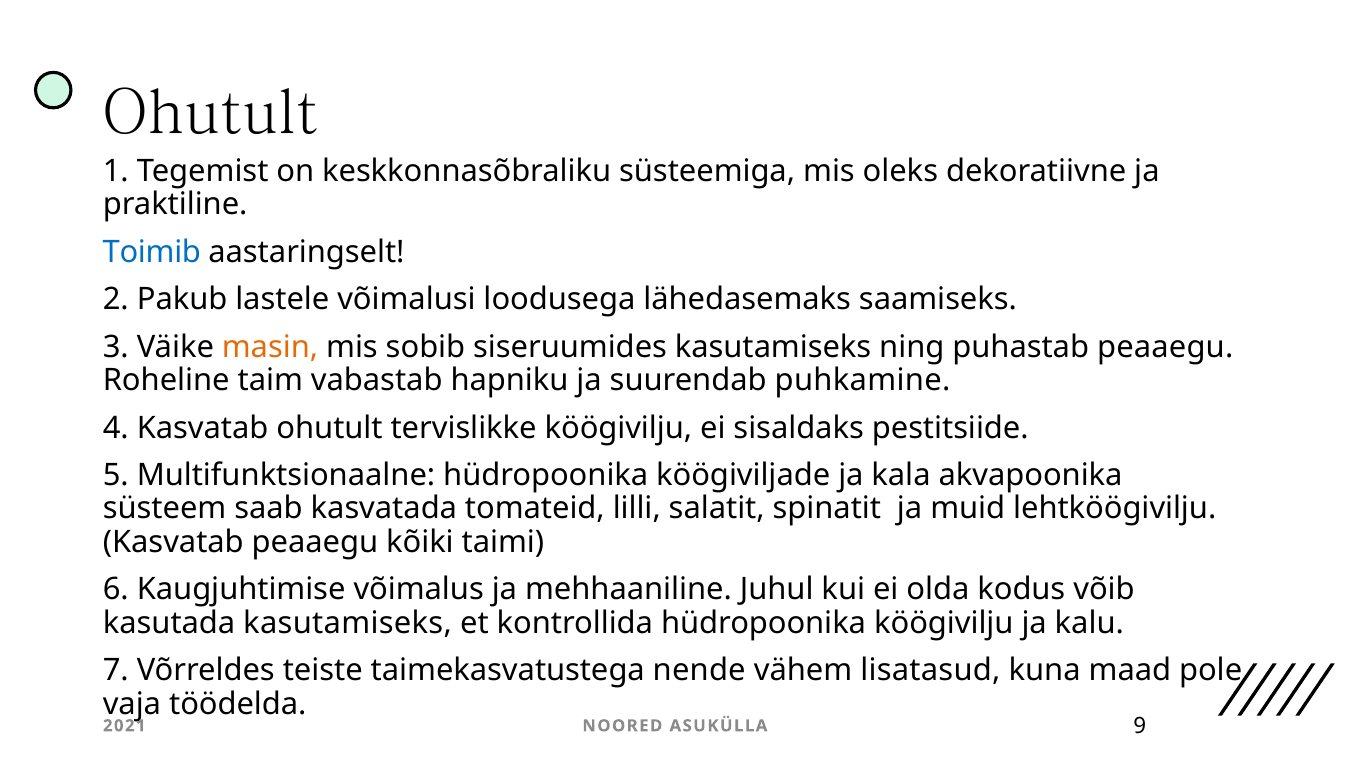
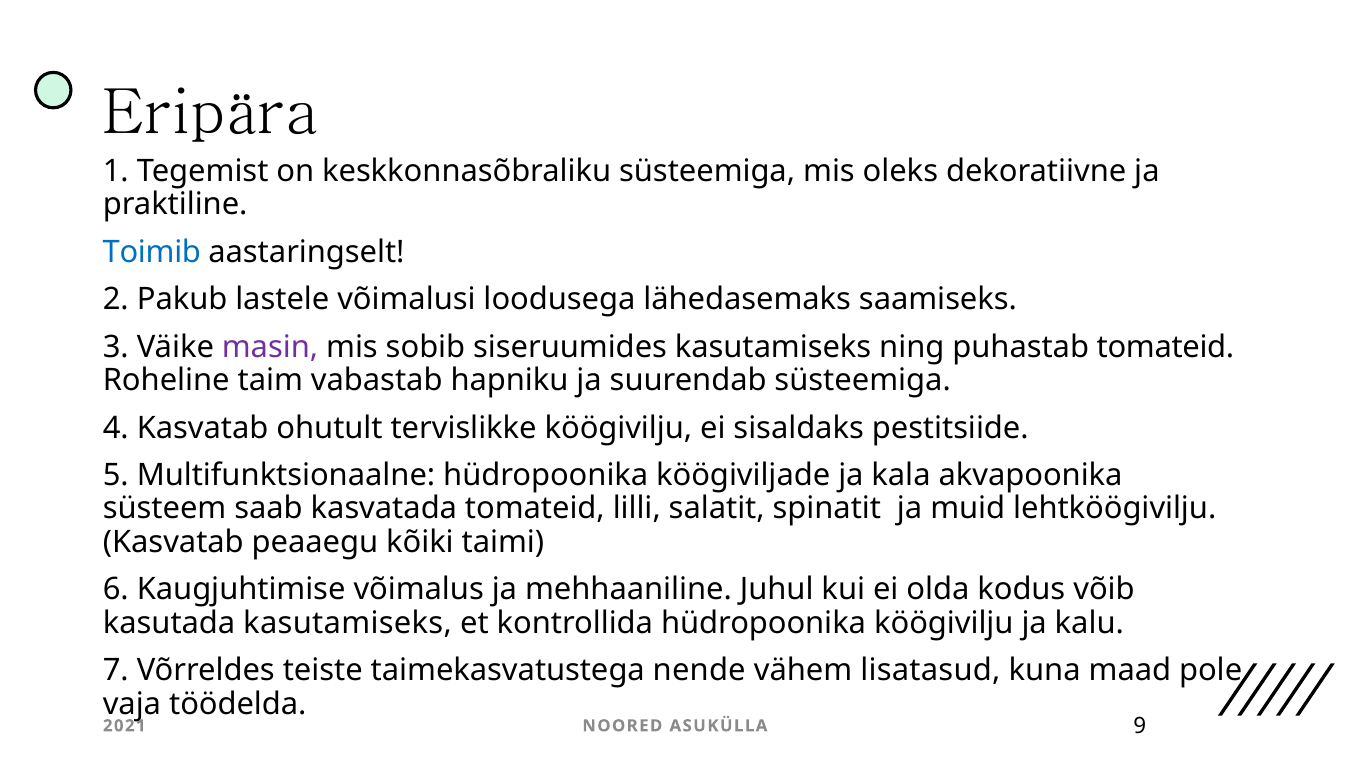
Ohutult: Ohutult -> Eripära (211, 113)
masin colour: orange -> purple (270, 347)
puhastab peaaegu: peaaegu -> tomateid (1165, 347)
suurendab puhkamine: puhkamine -> süsteemiga (863, 380)
